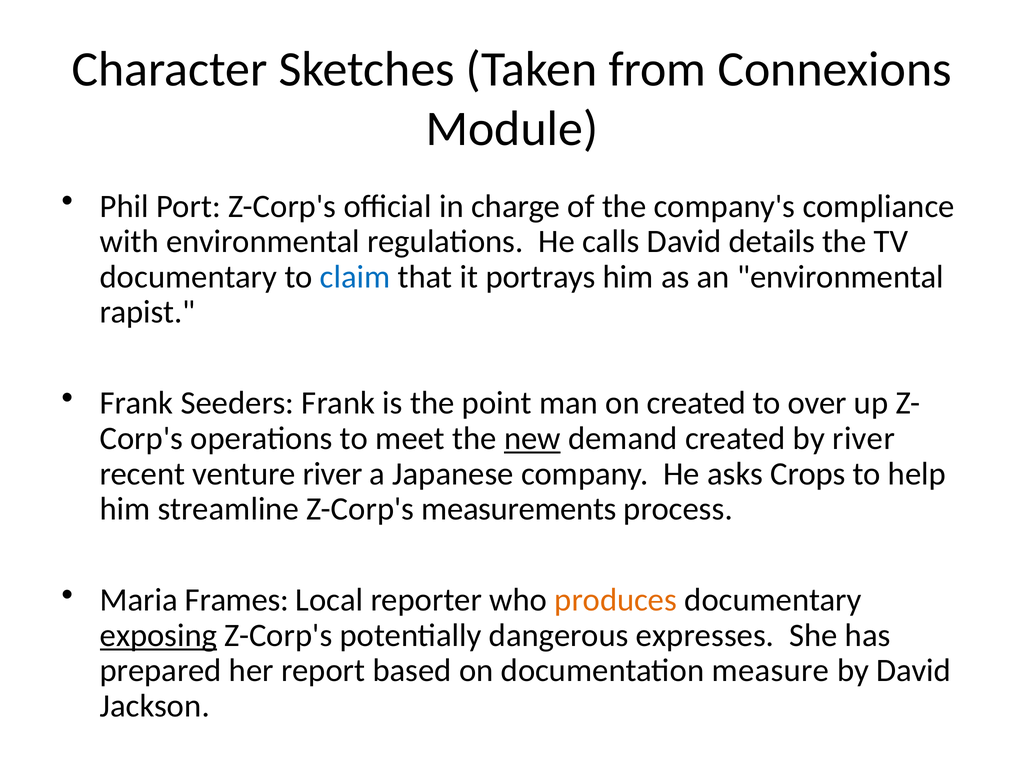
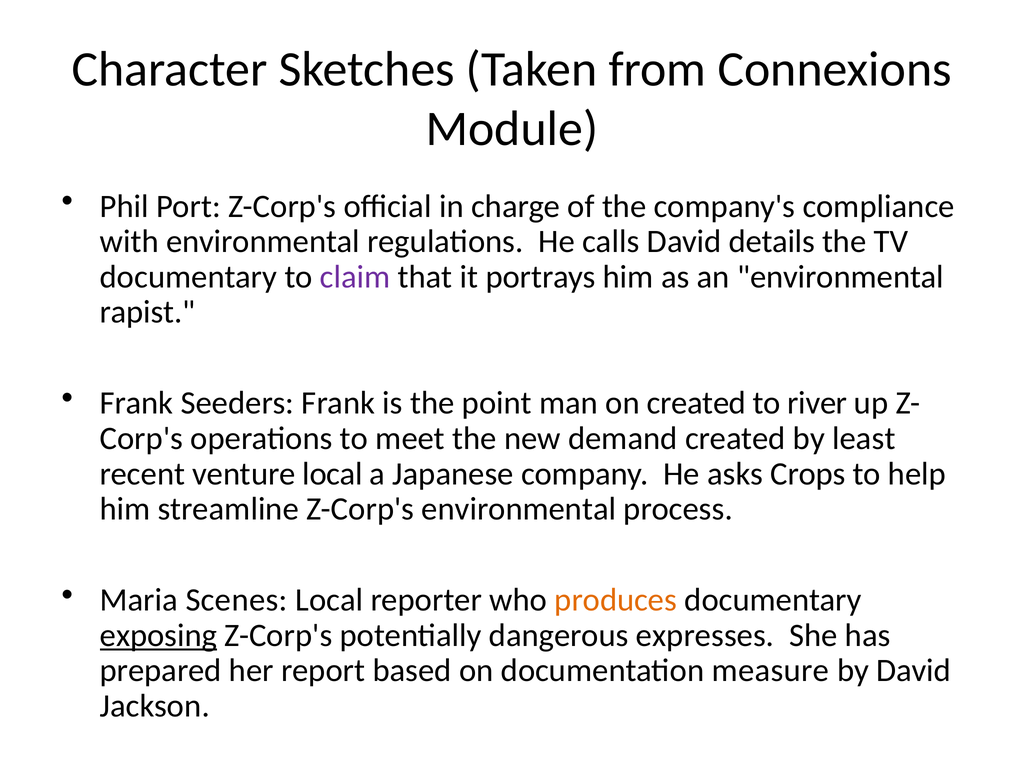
claim colour: blue -> purple (355, 277)
over: over -> river (817, 403)
new underline: present -> none (532, 438)
by river: river -> least (864, 438)
venture river: river -> local (333, 474)
Z-Corp's measurements: measurements -> environmental (519, 509)
Frames: Frames -> Scenes (236, 600)
